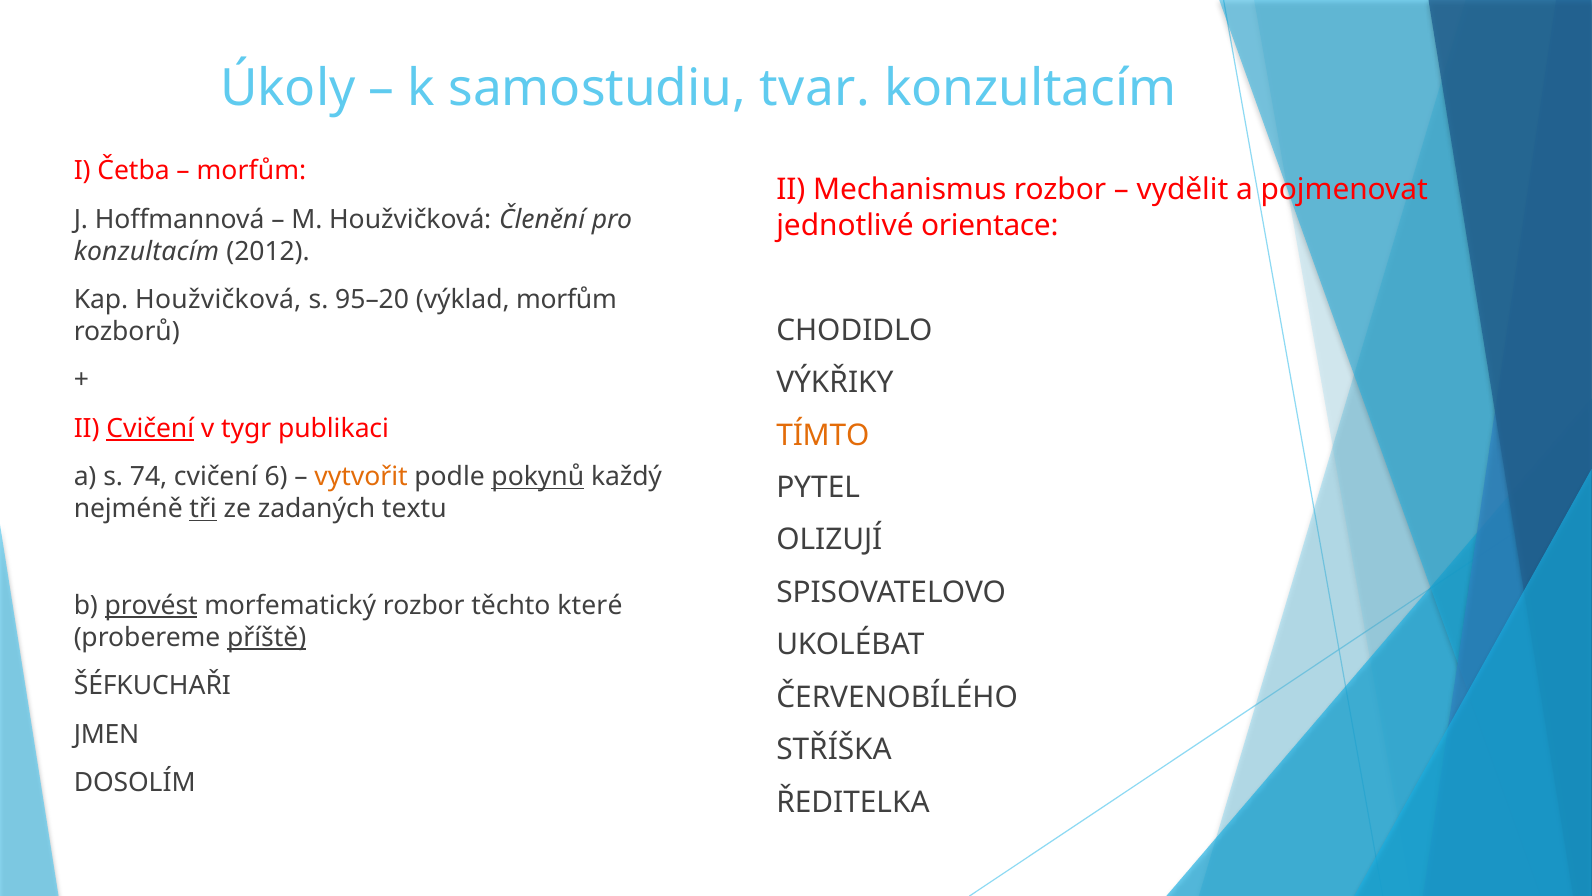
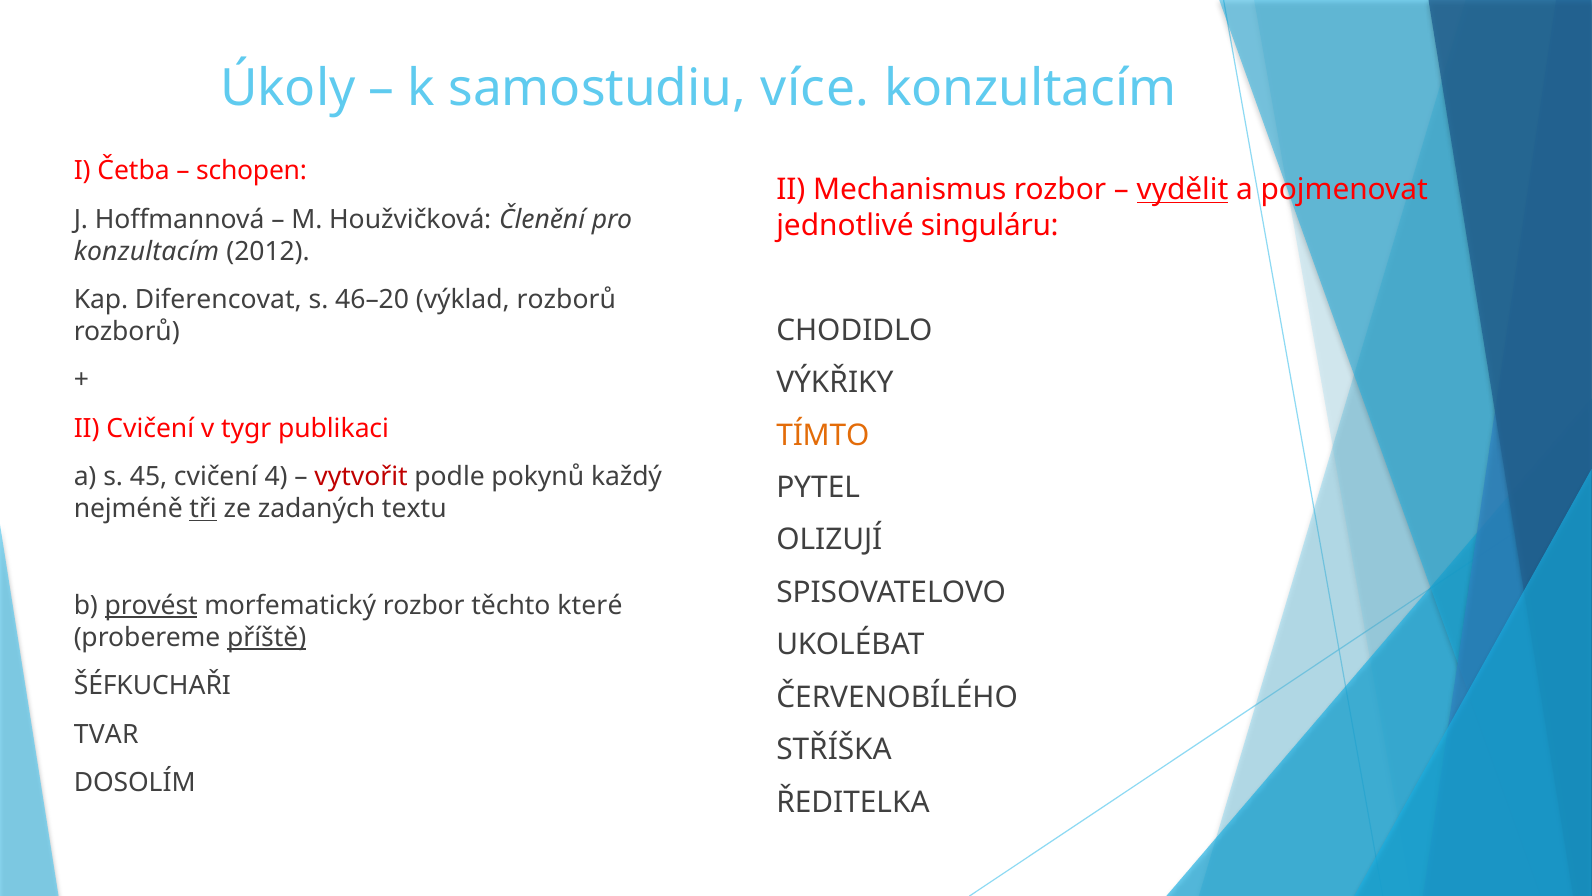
tvar: tvar -> více (815, 88)
morfům: morfům -> schopen (252, 171)
vydělit underline: none -> present (1183, 189)
orientace: orientace -> singuláru (990, 225)
Kap Houžvičková: Houžvičková -> Diferencovat (218, 300)
95–20: 95–20 -> 46–20 (372, 300)
výklad morfům: morfům -> rozborů (566, 300)
Cvičení underline: present -> none (150, 428)
74: 74 -> 45 (149, 477)
6: 6 -> 4 (276, 477)
vytvořit colour: orange -> red (361, 477)
pokynů underline: present -> none (538, 477)
JMEN: JMEN -> TVAR (106, 734)
